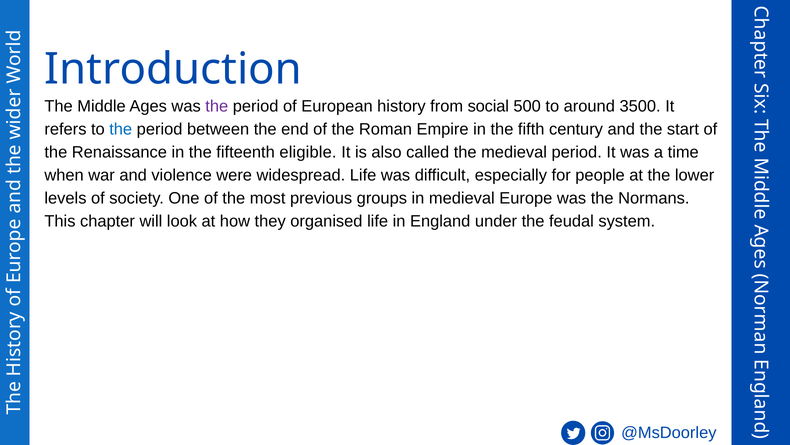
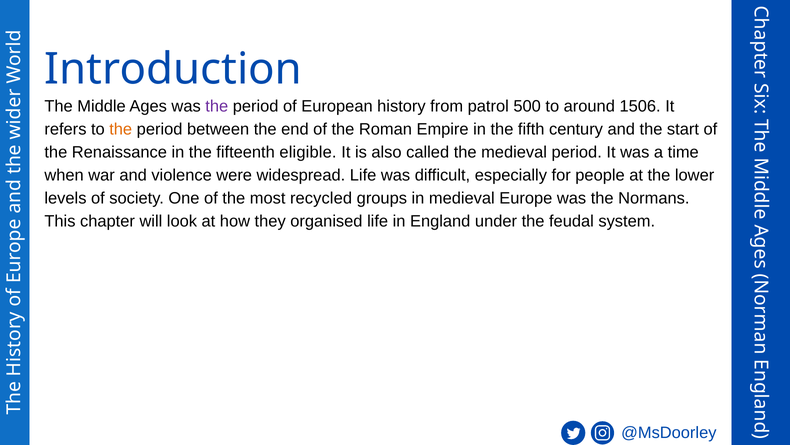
social: social -> patrol (488, 106)
3500: 3500 -> 1506 (640, 106)
the colour: blue -> orange (121, 129)
previous: previous -> recycled (321, 198)
